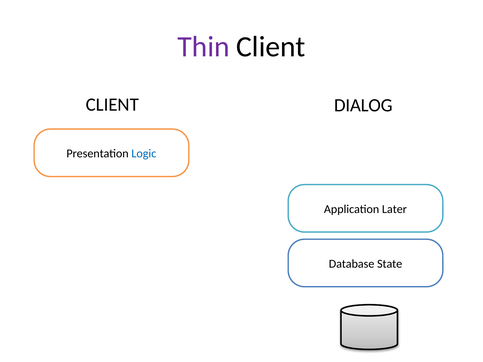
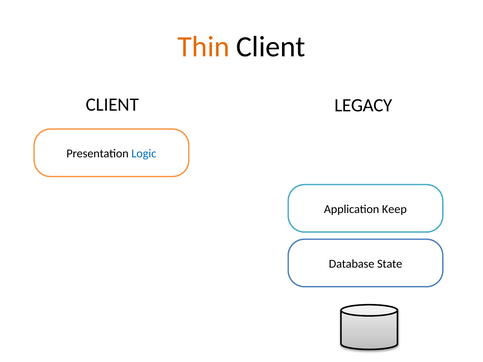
Thin colour: purple -> orange (204, 47)
DIALOG: DIALOG -> LEGACY (363, 105)
Later: Later -> Keep (394, 209)
